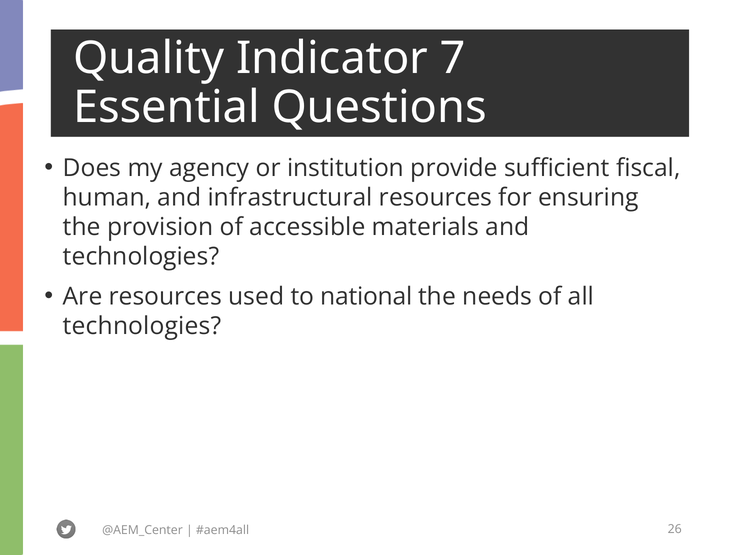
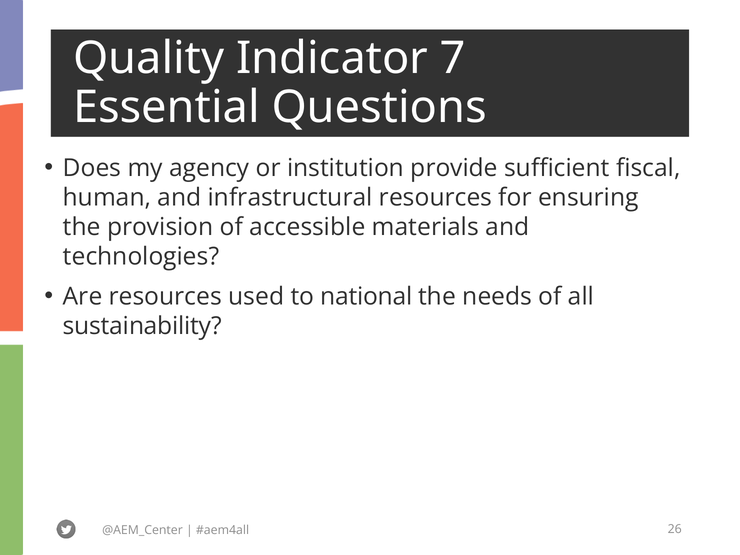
technologies: technologies -> sustainability (142, 326)
